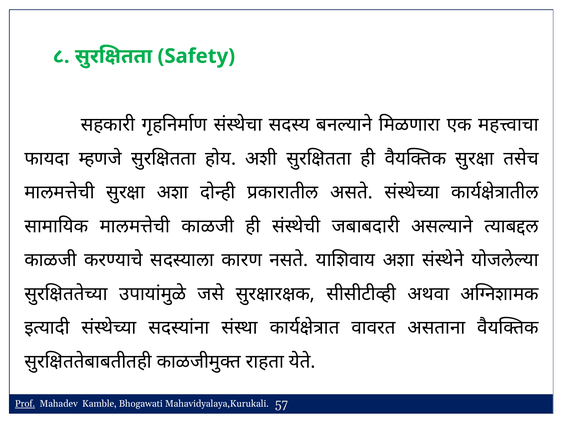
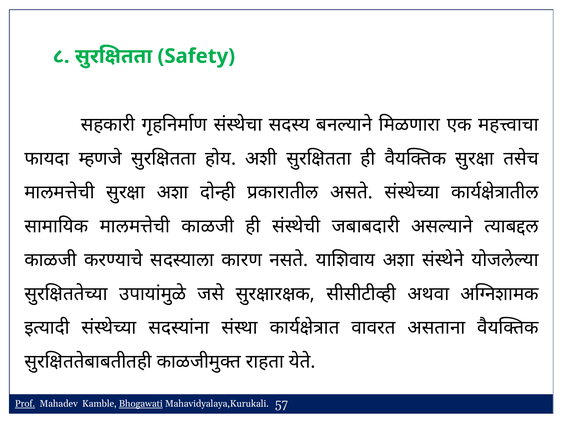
Bhogawati underline: none -> present (141, 403)
